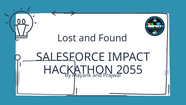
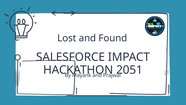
2055: 2055 -> 2051 (129, 70)
